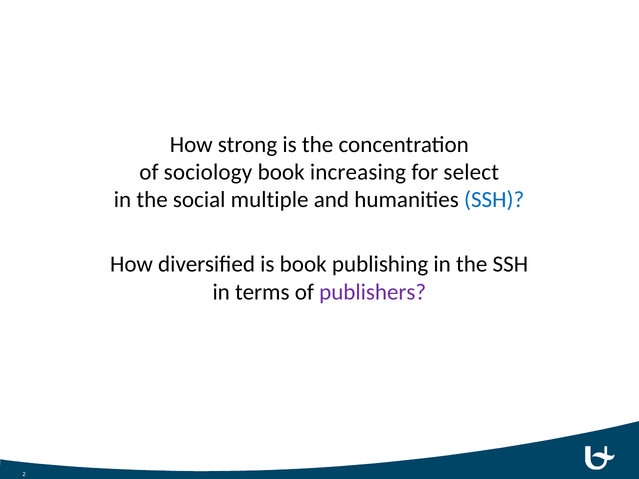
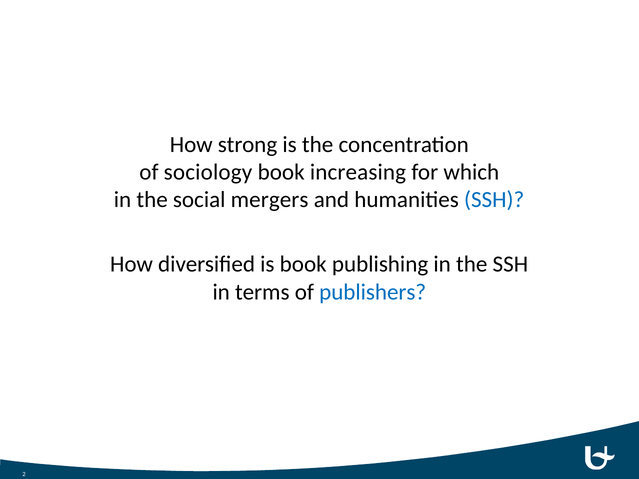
select: select -> which (471, 172)
multiple: multiple -> mergers (270, 200)
publishers colour: purple -> blue (373, 292)
